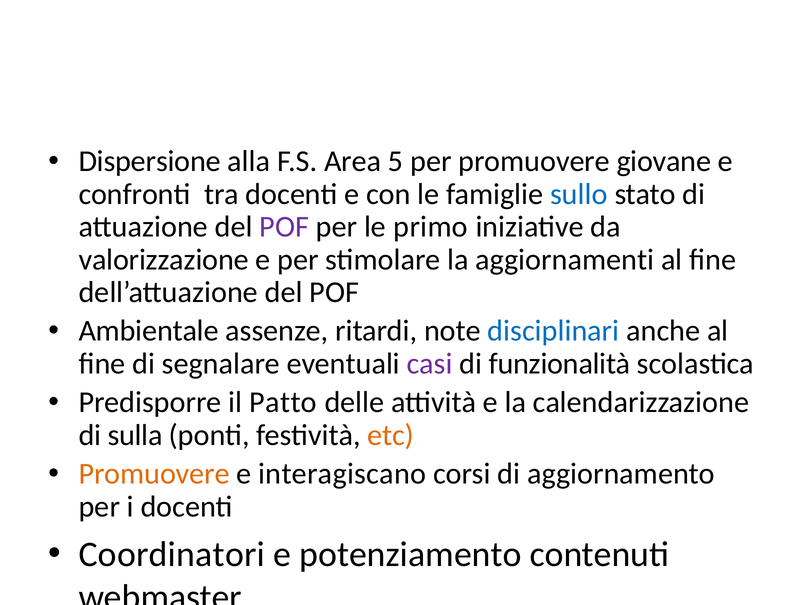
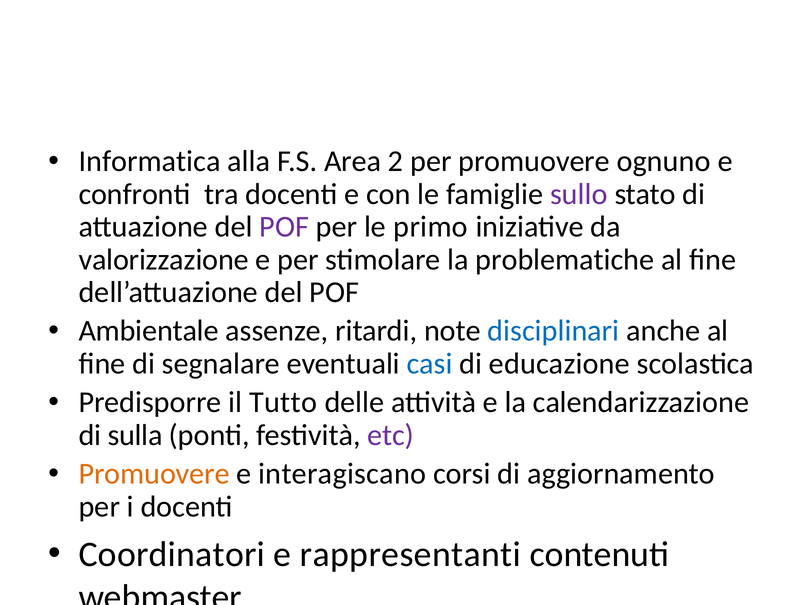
Dispersione: Dispersione -> Informatica (150, 161)
5: 5 -> 2 (396, 161)
giovane: giovane -> ognuno (664, 161)
sullo colour: blue -> purple (579, 194)
aggiornamenti: aggiornamenti -> problematiche (565, 259)
casi colour: purple -> blue (430, 363)
funzionalità: funzionalità -> educazione (559, 363)
Patto: Patto -> Tutto (283, 402)
etc colour: orange -> purple (391, 435)
potenziamento: potenziamento -> rappresentanti (410, 554)
